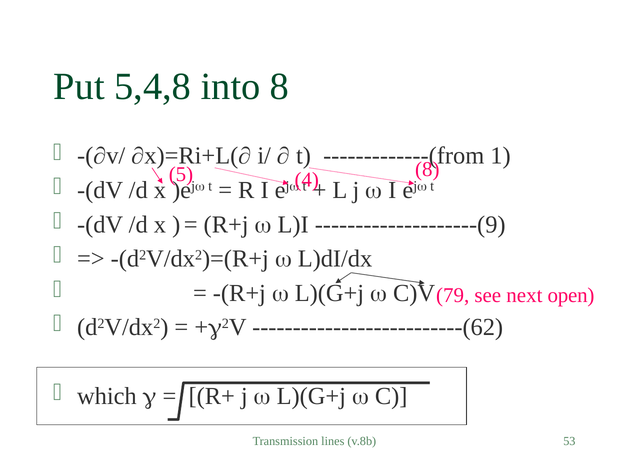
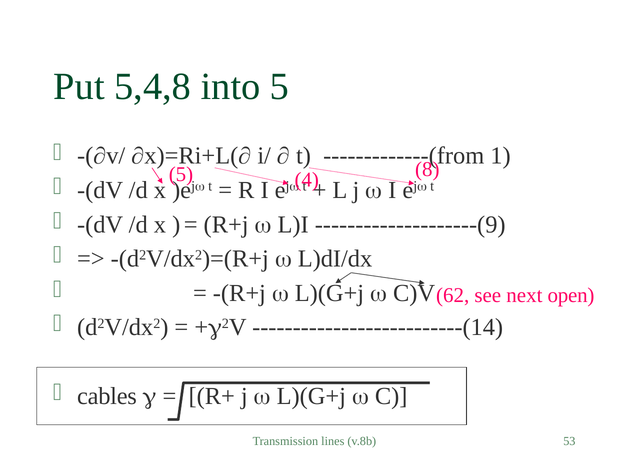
into 8: 8 -> 5 (280, 87)
79: 79 -> 62 (453, 295)
--------------------------(62: --------------------------(62 -> --------------------------(14 (378, 327)
which: which -> cables (107, 396)
